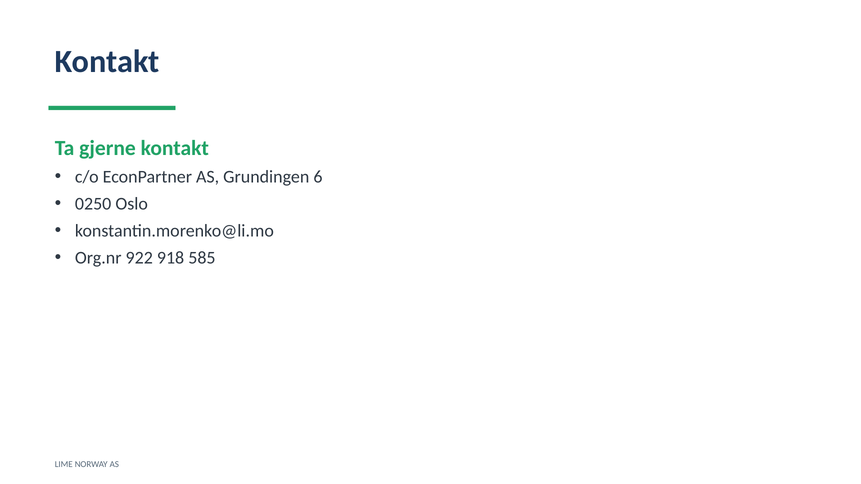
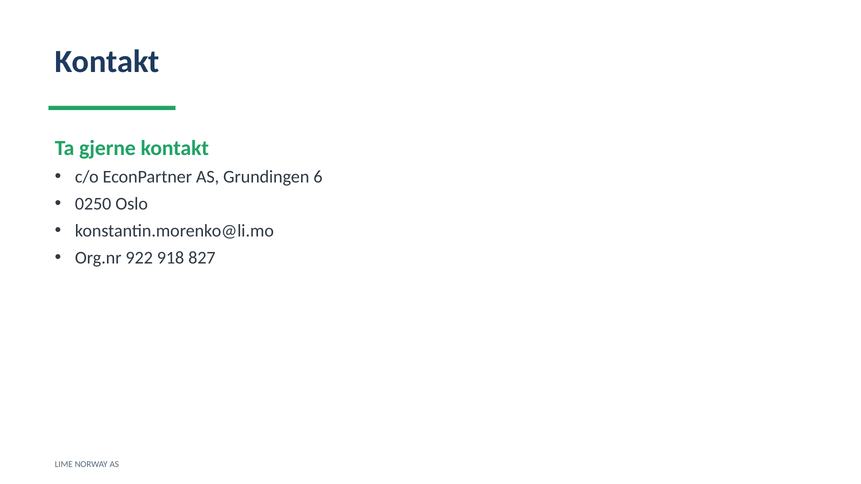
585: 585 -> 827 (202, 258)
